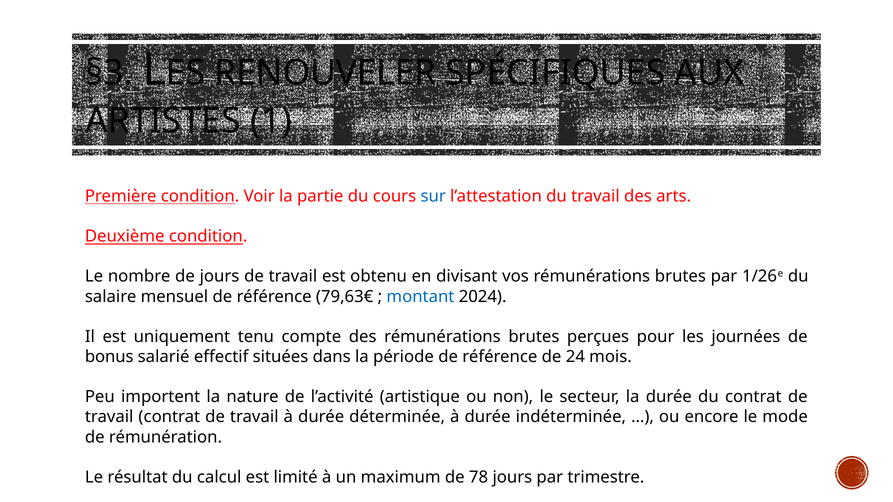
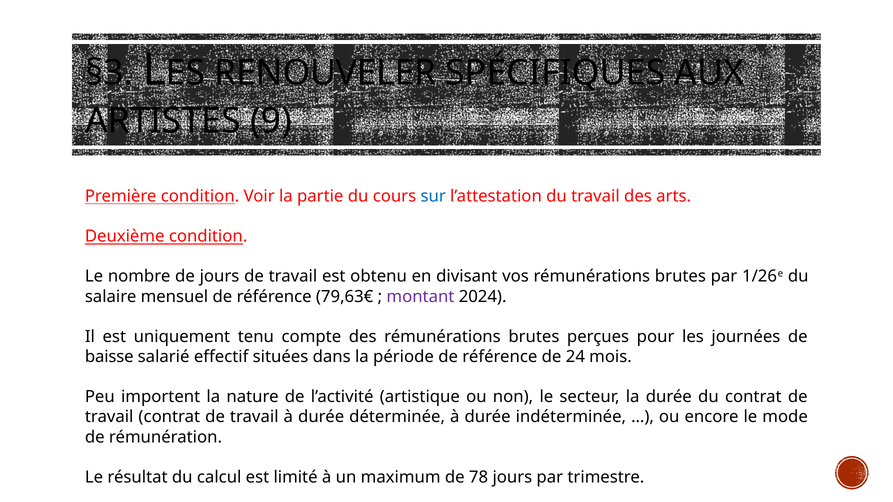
1: 1 -> 9 (271, 121)
montant colour: blue -> purple (420, 297)
bonus: bonus -> baisse (109, 357)
